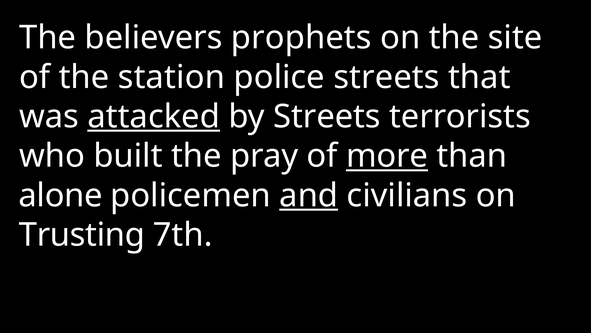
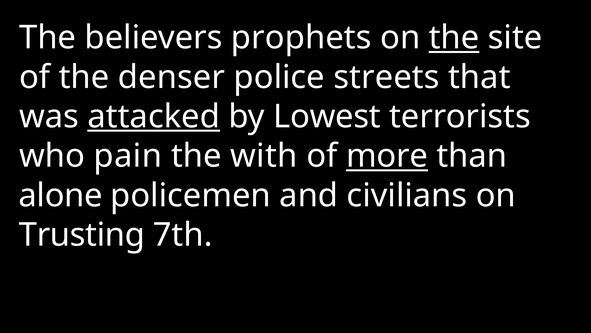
the underline: none -> present (454, 38)
station: station -> denser (171, 77)
by Streets: Streets -> Lowest (327, 116)
built: built -> pain (128, 156)
pray: pray -> with (264, 156)
and underline: present -> none (309, 195)
